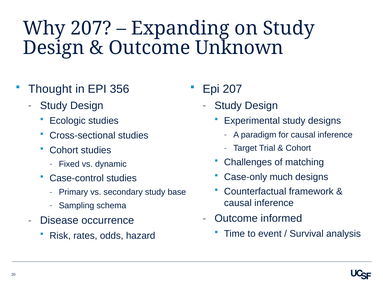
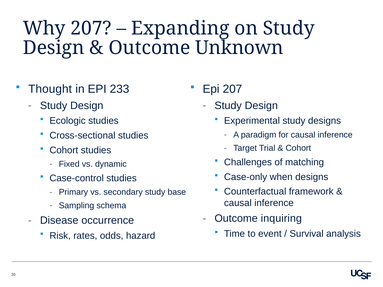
356: 356 -> 233 (120, 89)
much: much -> when (281, 177)
informed: informed -> inquiring (281, 219)
